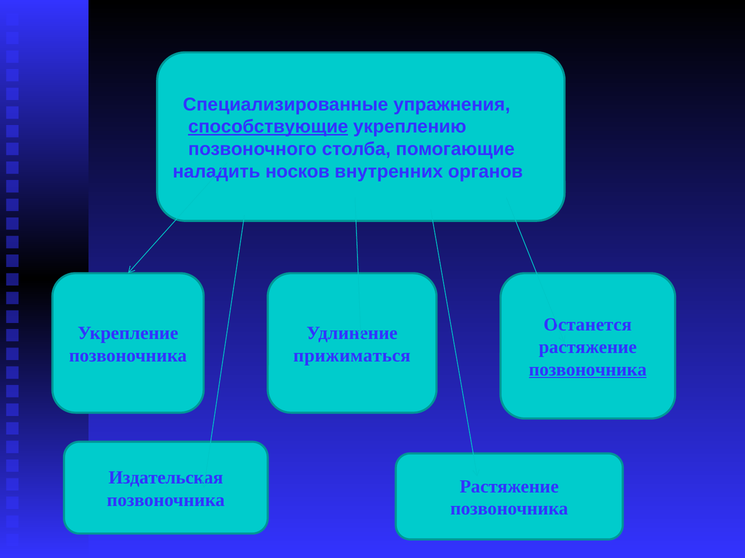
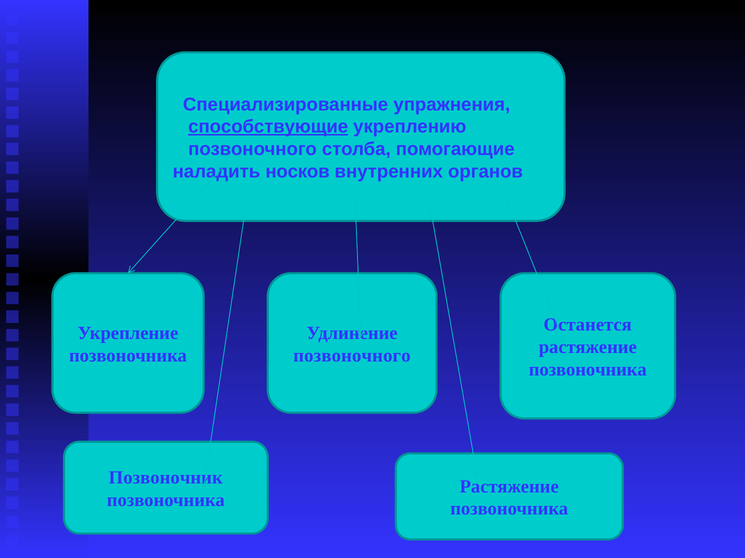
прижиматься: прижиматься -> позвоночного (352, 356)
позвоночника underline: present -> none (588, 370)
Издательская: Издательская -> Позвоночник (166, 478)
